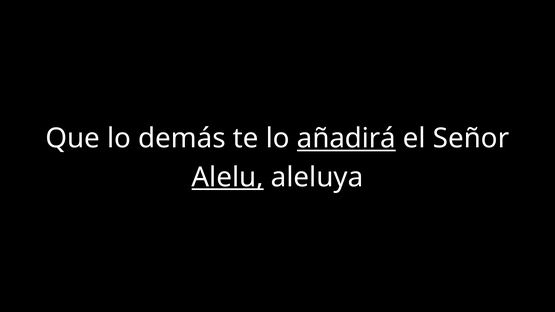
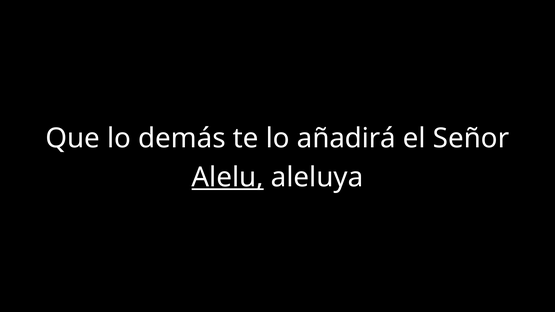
añadirá underline: present -> none (346, 139)
